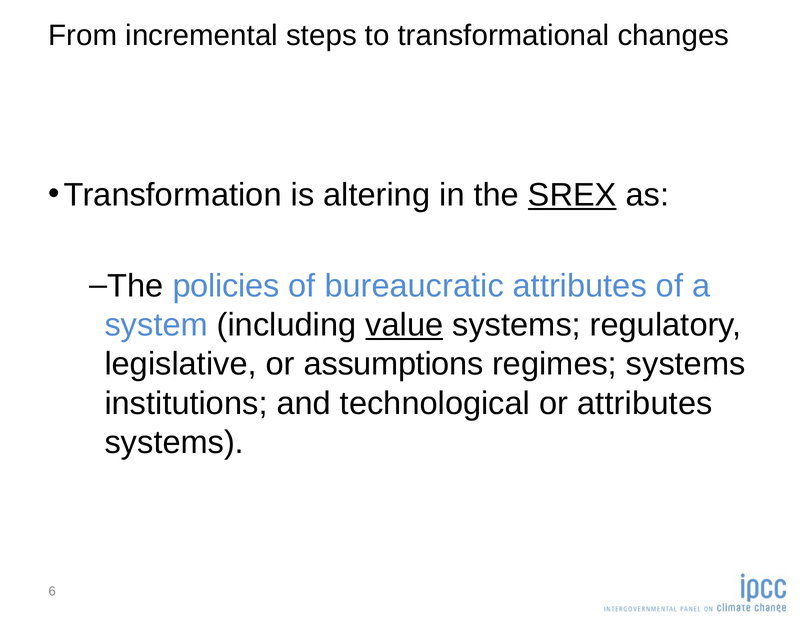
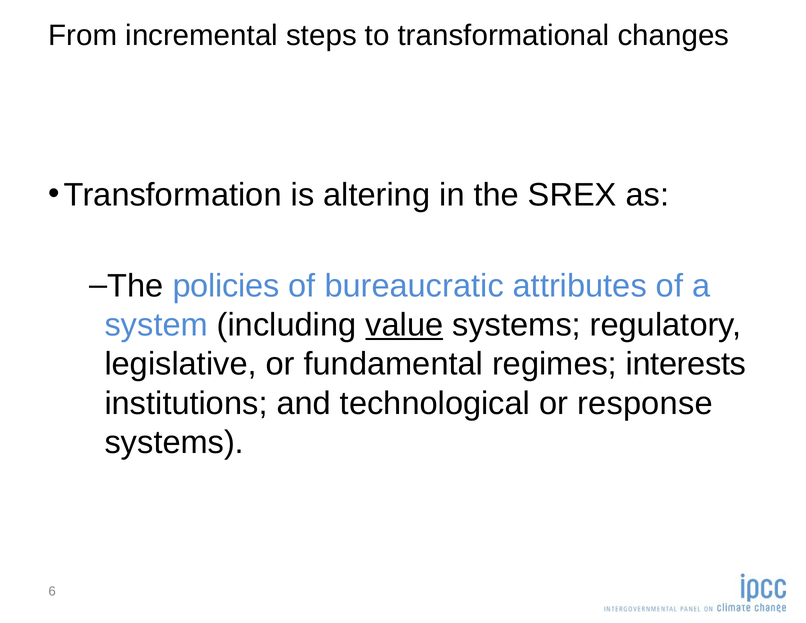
SREX underline: present -> none (572, 195)
assumptions: assumptions -> fundamental (393, 364)
regimes systems: systems -> interests (686, 364)
or attributes: attributes -> response (645, 403)
